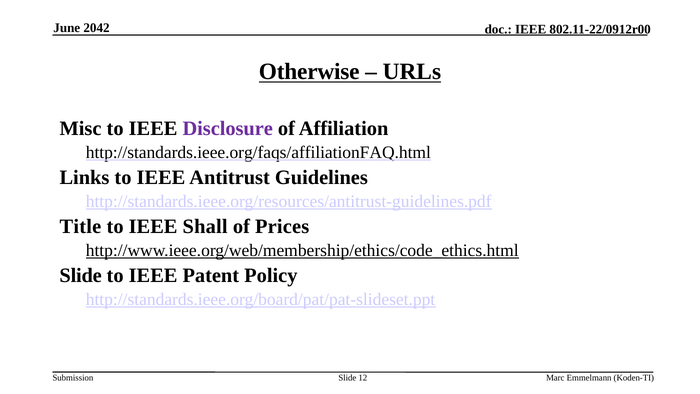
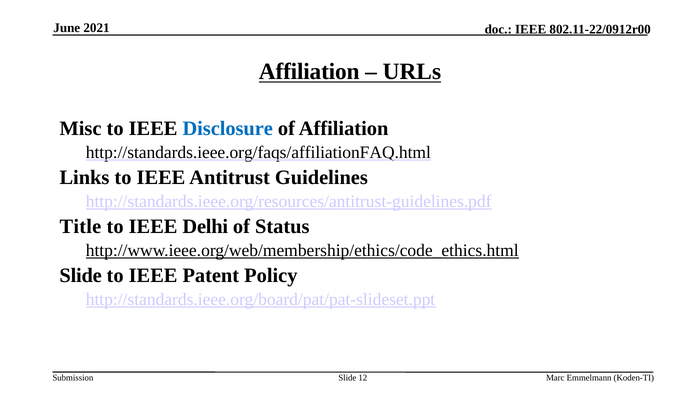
2042: 2042 -> 2021 (97, 28)
Otherwise: Otherwise -> Affiliation (309, 72)
Disclosure colour: purple -> blue (228, 128)
Shall: Shall -> Delhi (205, 226)
Prices: Prices -> Status (282, 226)
